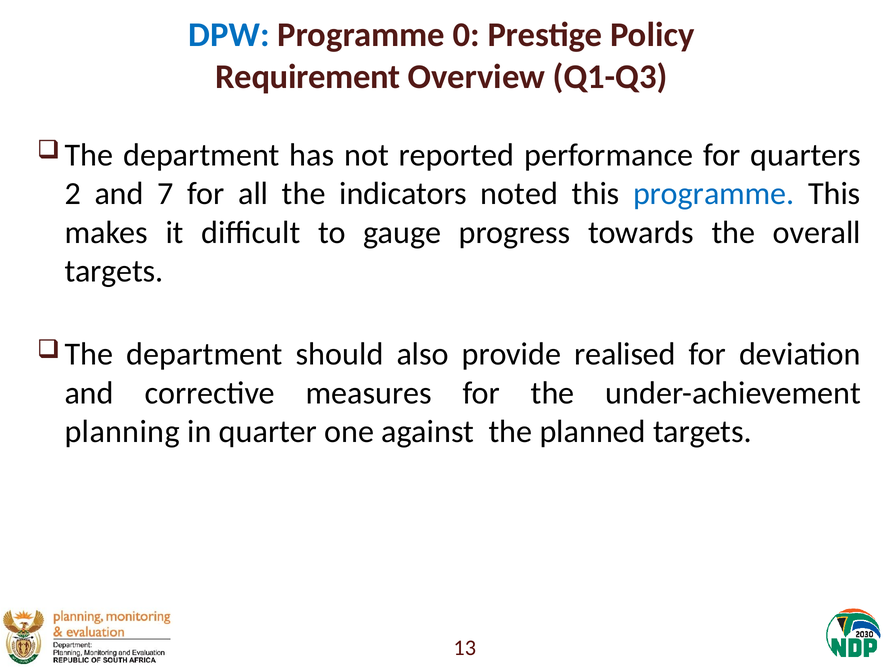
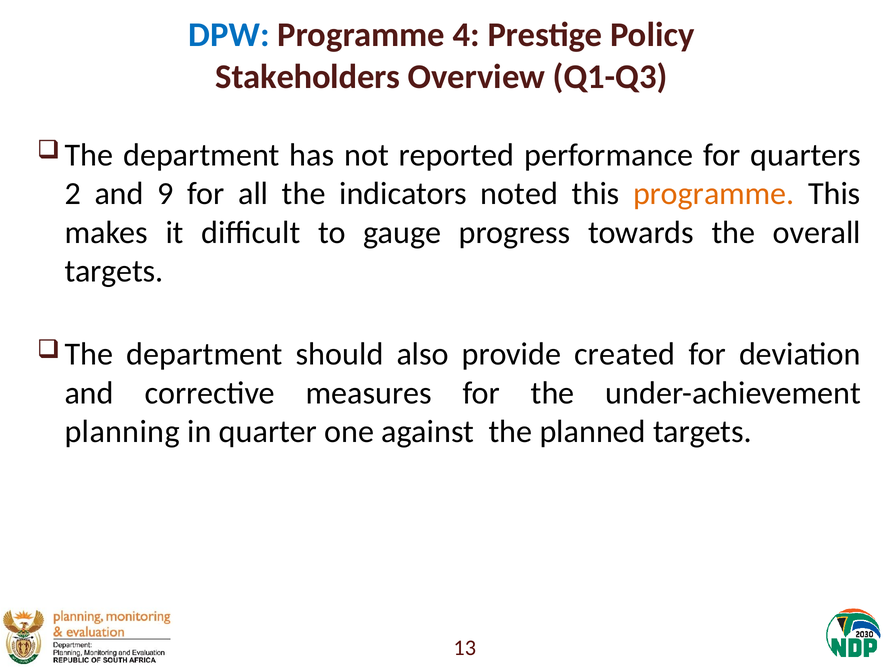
0: 0 -> 4 (466, 35)
Requirement: Requirement -> Stakeholders (308, 77)
7: 7 -> 9 (166, 194)
programme colour: blue -> orange (714, 194)
realised: realised -> created (625, 355)
